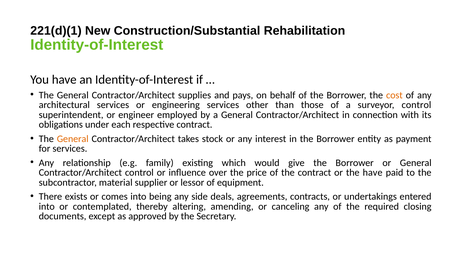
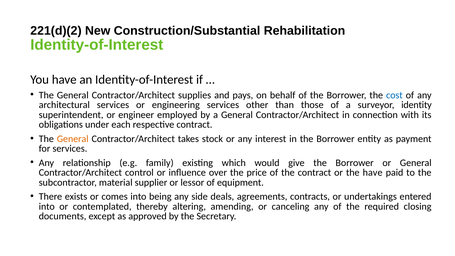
221(d)(1: 221(d)(1 -> 221(d)(2 (56, 31)
cost colour: orange -> blue (394, 95)
surveyor control: control -> identity (417, 105)
